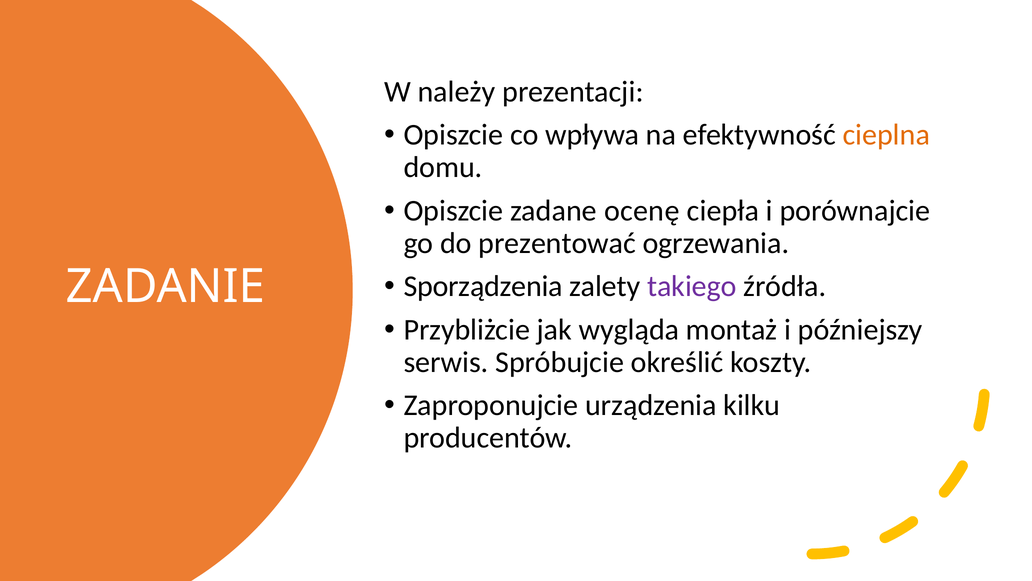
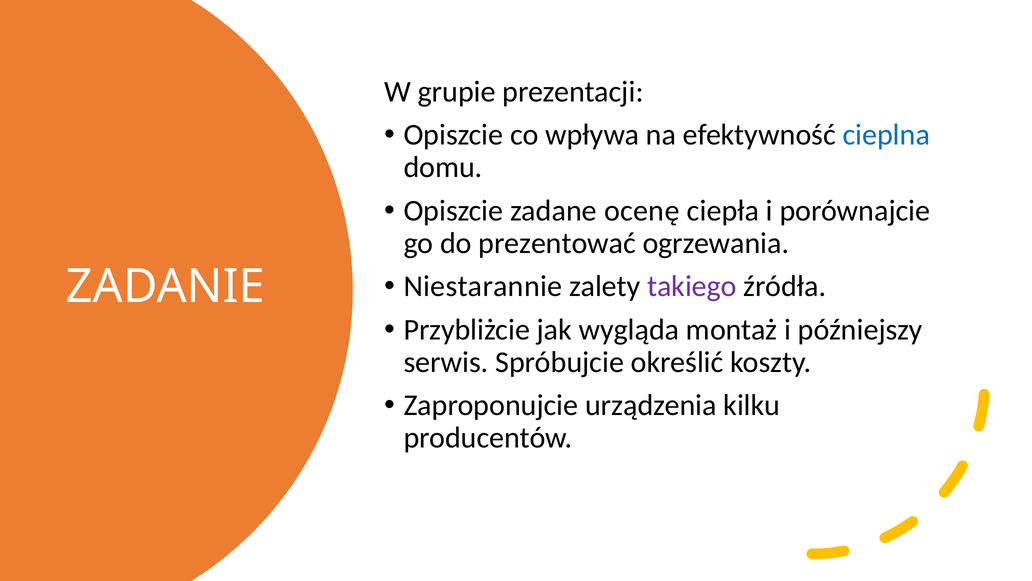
należy: należy -> grupie (457, 92)
cieplna colour: orange -> blue (886, 135)
Sporządzenia: Sporządzenia -> Niestarannie (483, 286)
